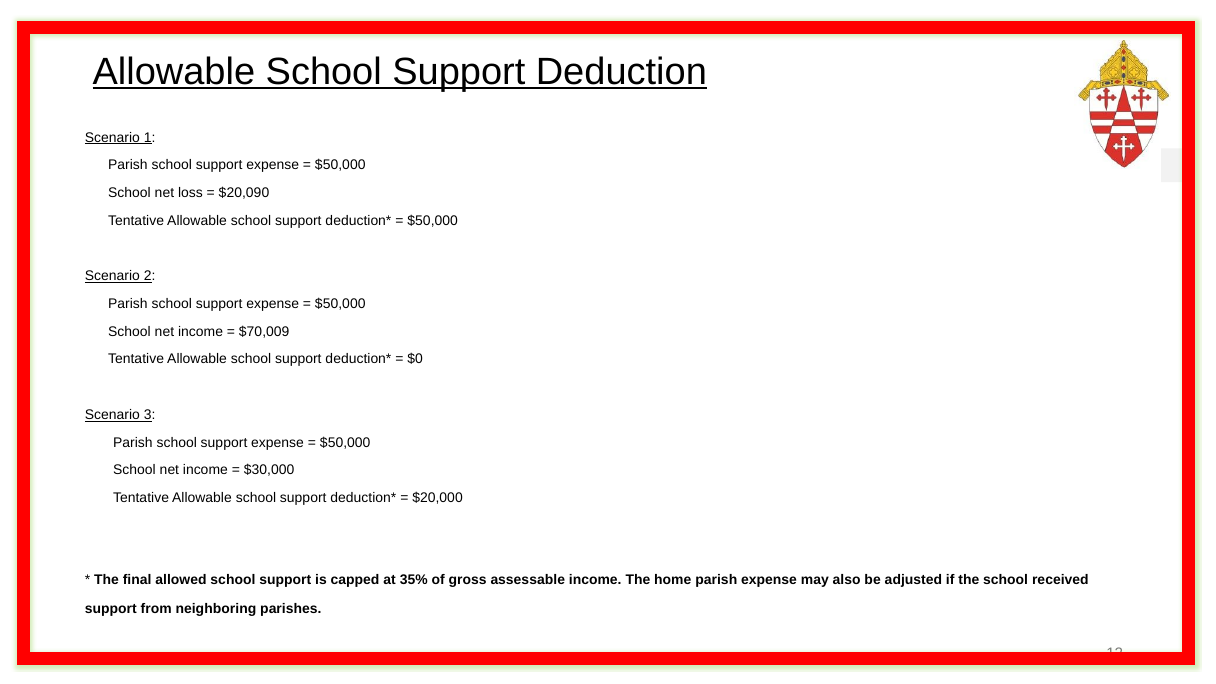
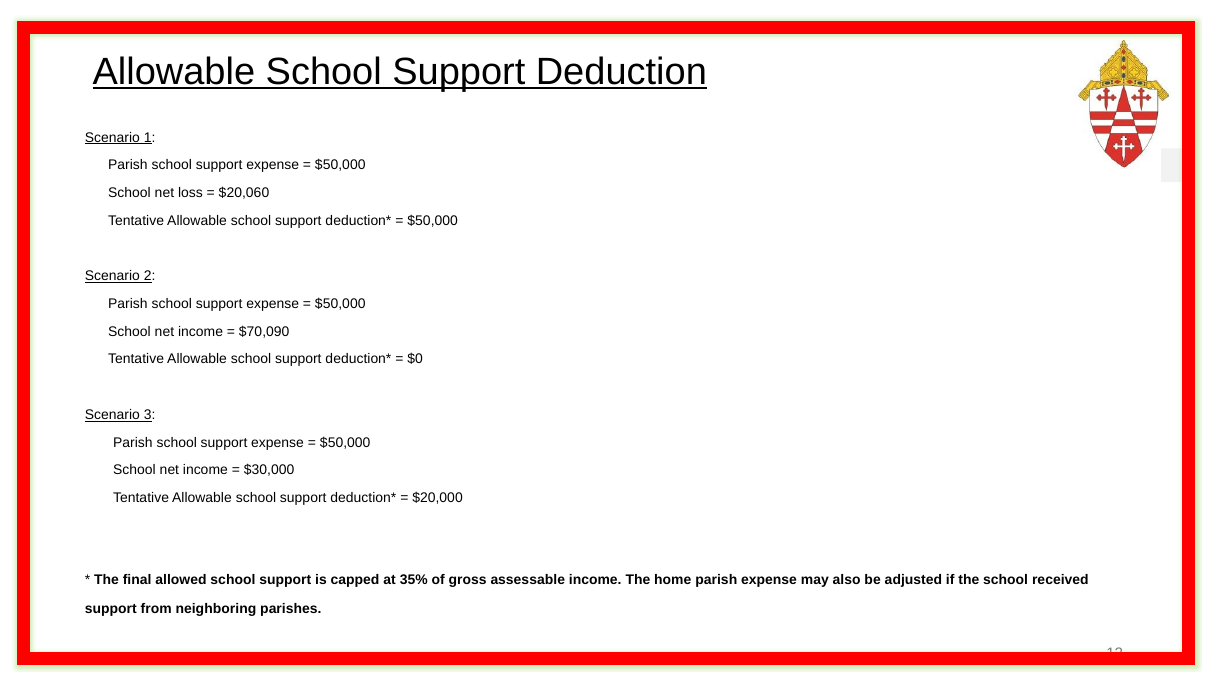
$20,090: $20,090 -> $20,060 (244, 193)
$70,009: $70,009 -> $70,090 (264, 332)
